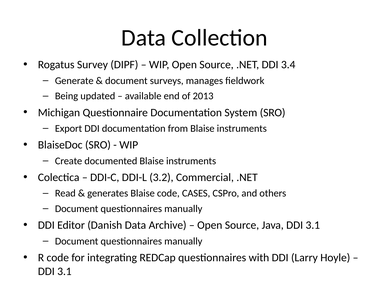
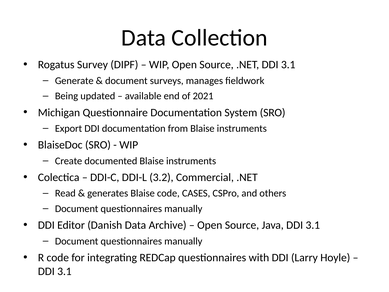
.NET DDI 3.4: 3.4 -> 3.1 (288, 65)
2013: 2013 -> 2021 (203, 96)
